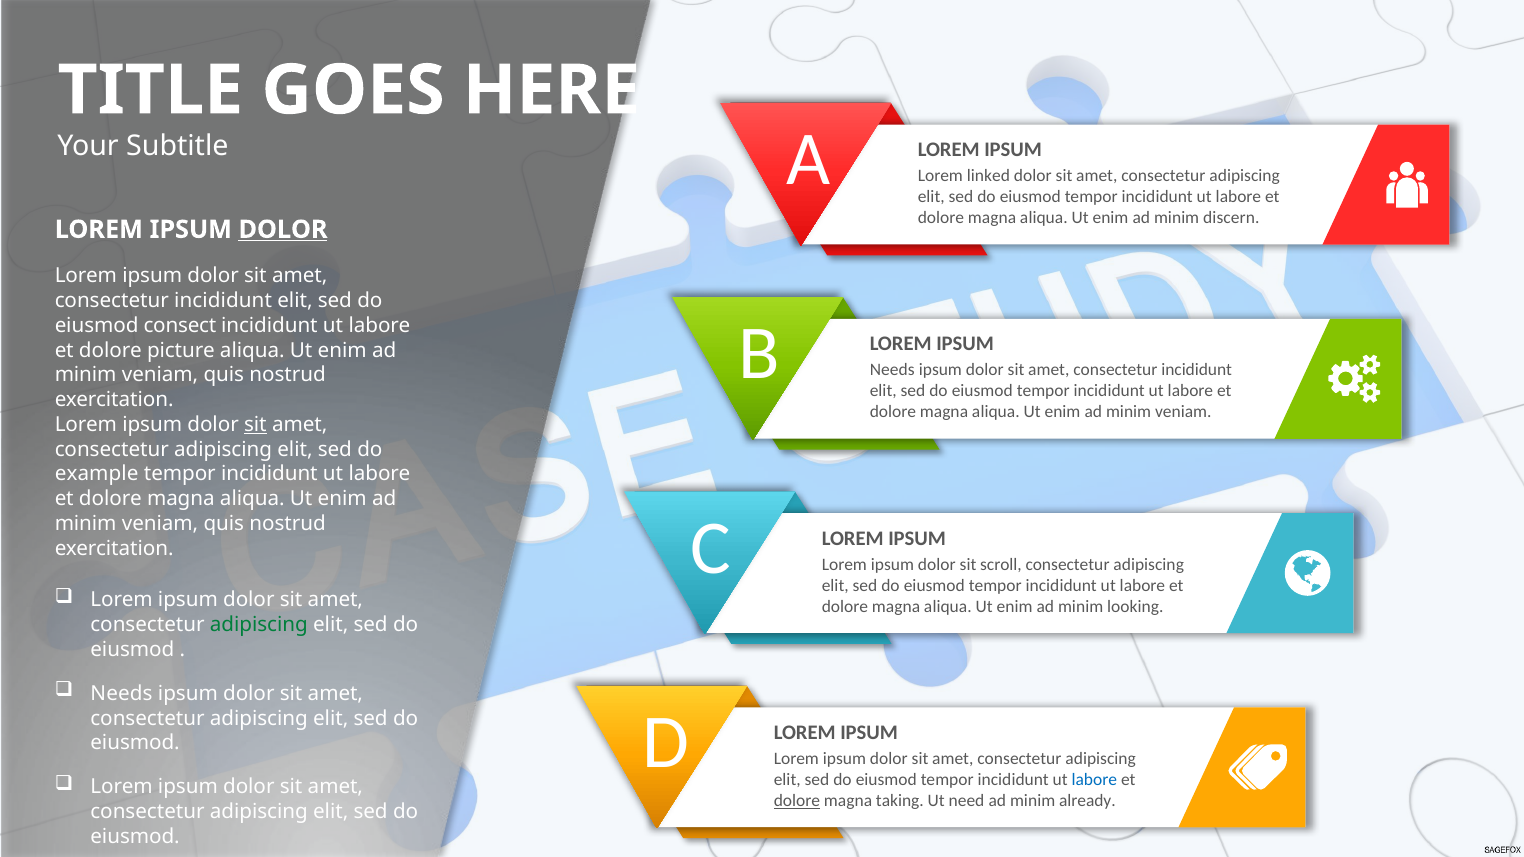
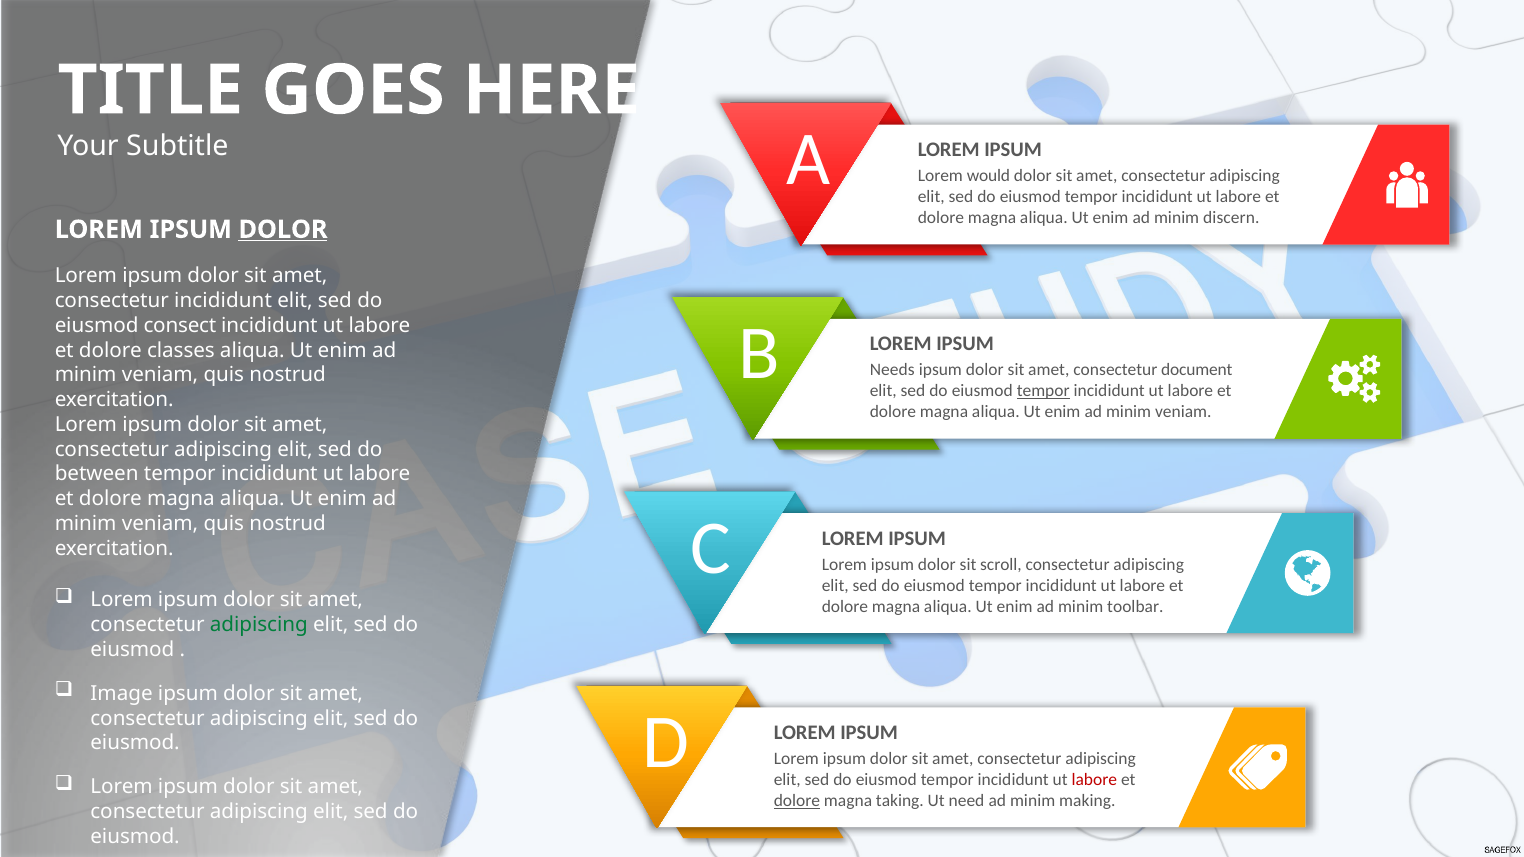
linked: linked -> would (989, 176)
picture: picture -> classes (181, 350)
incididunt: incididunt -> document (1197, 370)
tempor underline: none -> present (1043, 391)
sit underline: present -> none (255, 425)
example: example -> between (97, 474)
looking: looking -> toolbar (1135, 606)
Needs: Needs -> Image (122, 694)
labore colour: blue -> red (1094, 780)
already: already -> making (1087, 801)
